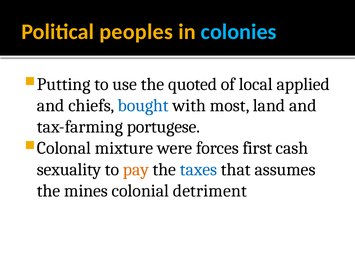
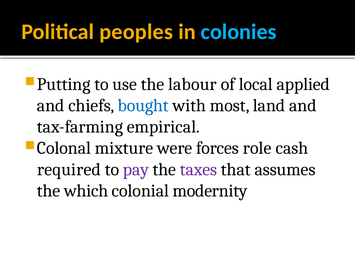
quoted: quoted -> labour (192, 84)
portugese: portugese -> empirical (163, 127)
first: first -> role (257, 148)
sexuality: sexuality -> required (69, 170)
pay colour: orange -> purple (136, 170)
taxes colour: blue -> purple (199, 170)
mines: mines -> which (86, 191)
detriment: detriment -> modernity (210, 191)
